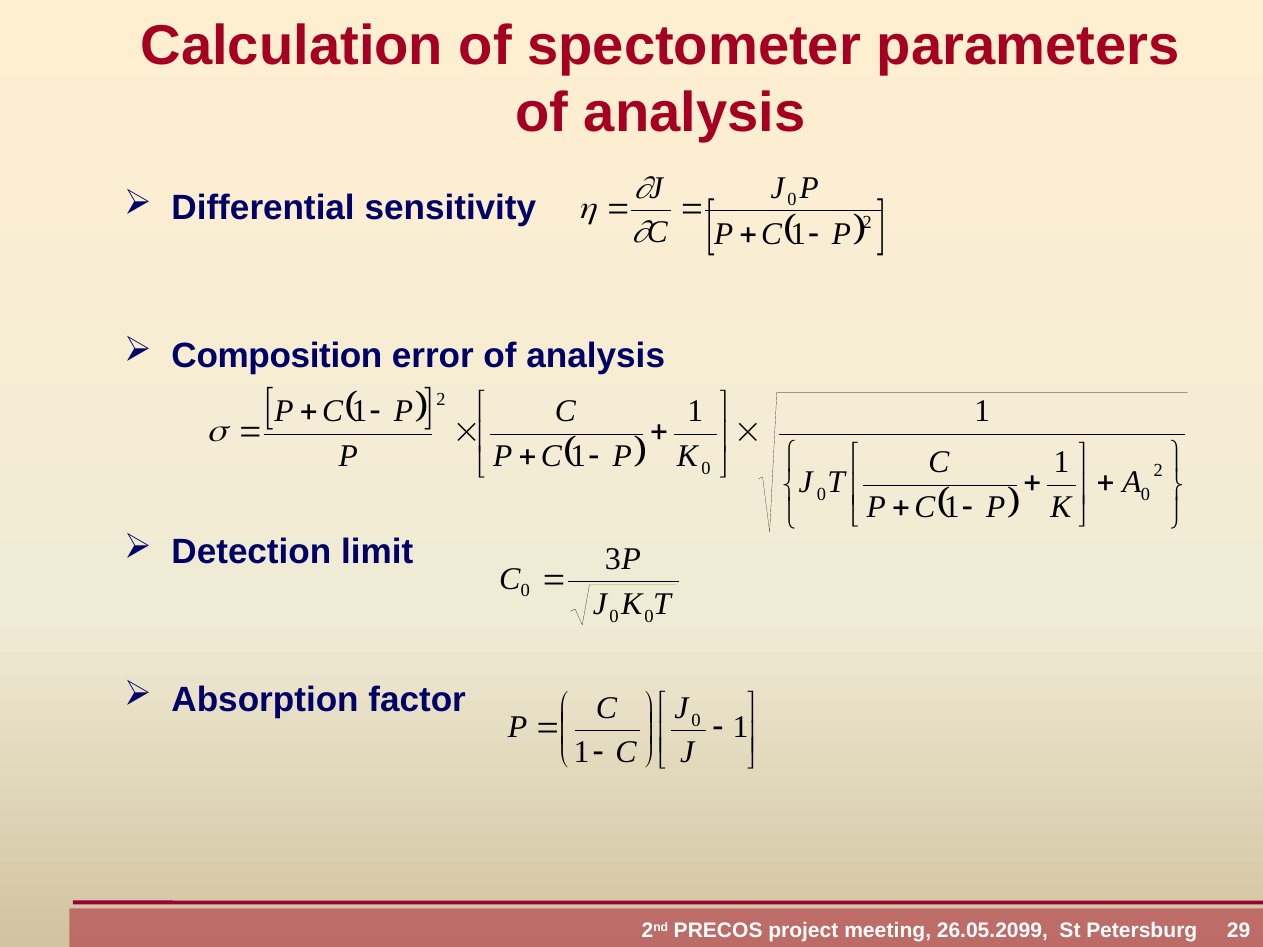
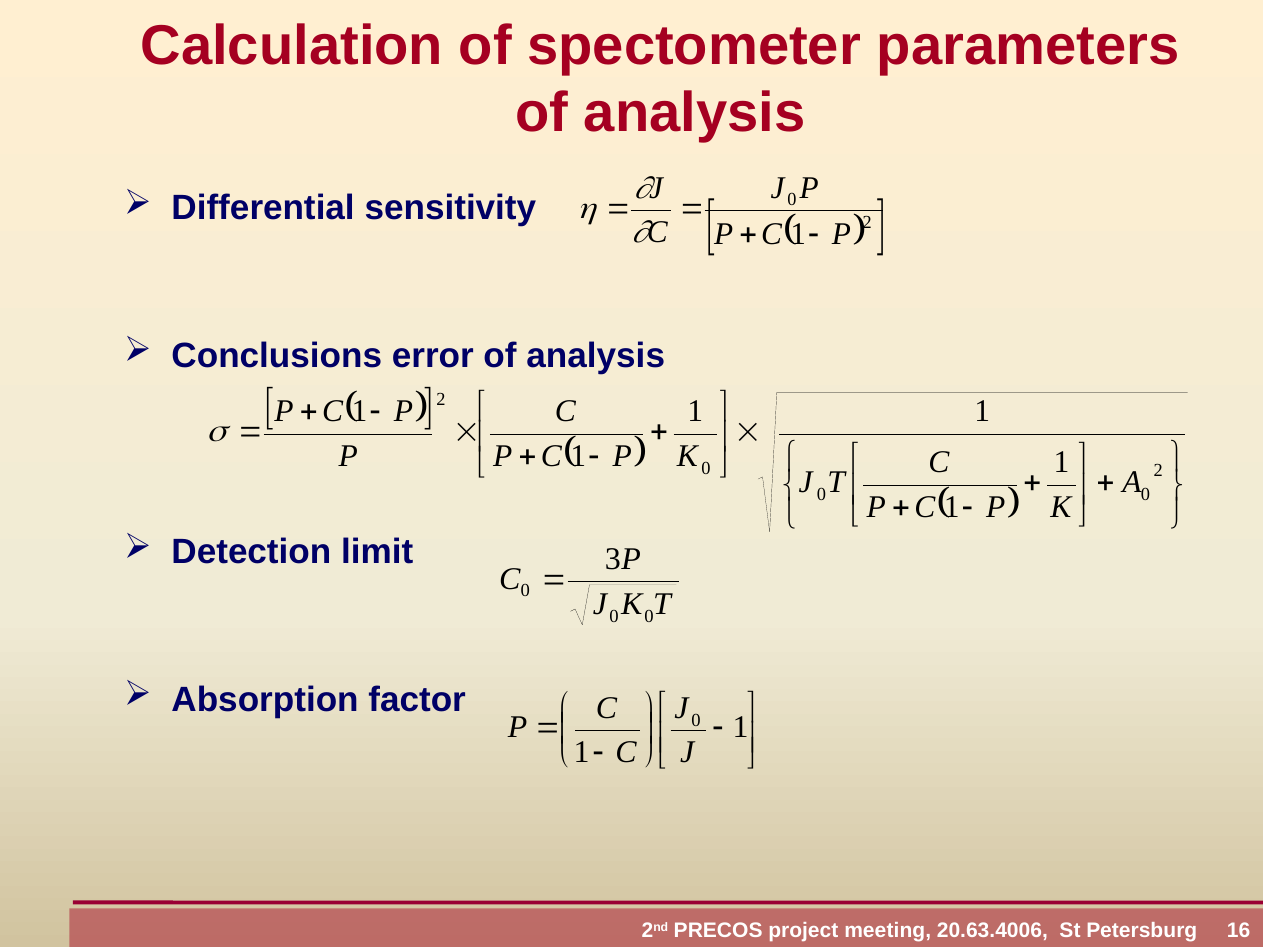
Composition: Composition -> Conclusions (277, 356)
26.05.2099: 26.05.2099 -> 20.63.4006 (992, 931)
29: 29 -> 16 (1239, 931)
